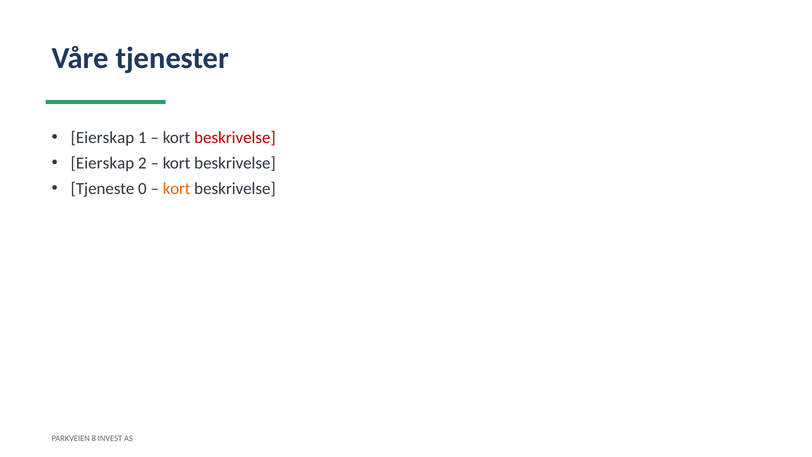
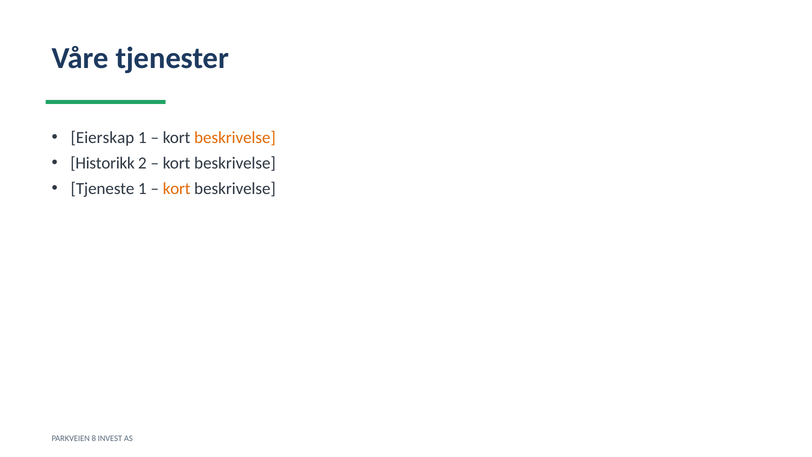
beskrivelse colour: red -> orange (235, 138)
Eierskap: Eierskap -> Historikk (103, 163)
Tjeneste 0: 0 -> 1 (142, 188)
